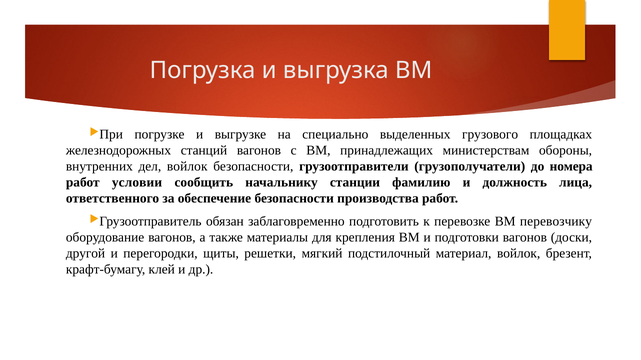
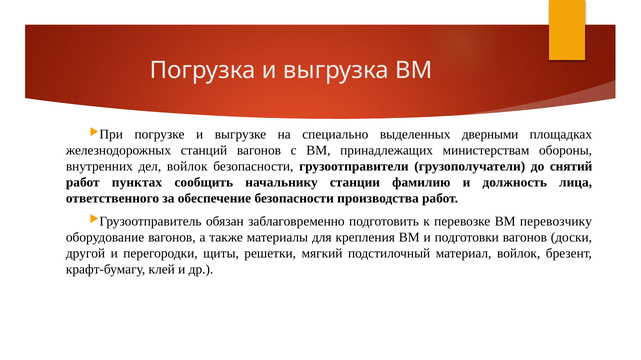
грузового: грузового -> дверными (490, 135)
номера: номера -> снятий (571, 167)
условии: условии -> пунктах (137, 183)
